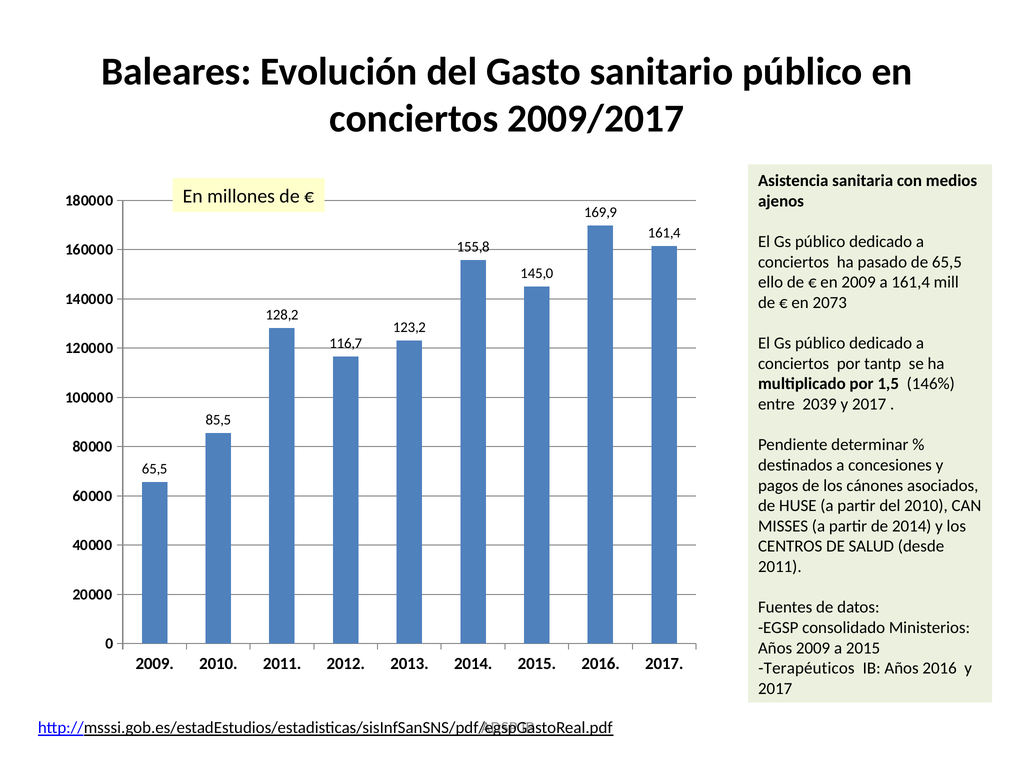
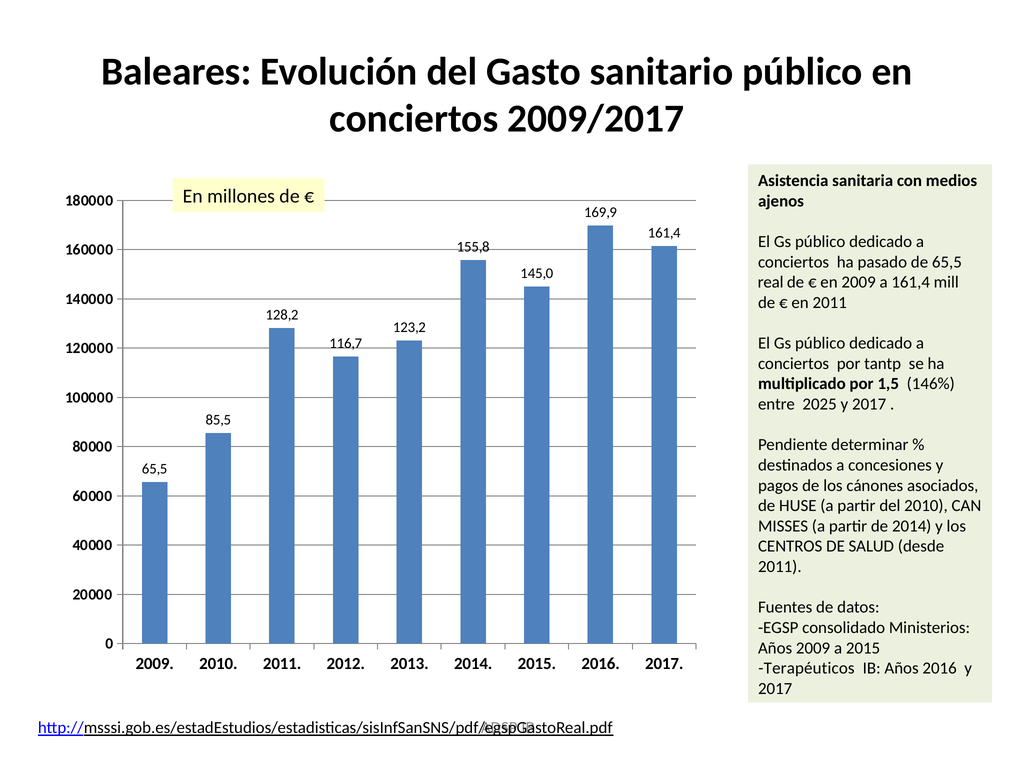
ello: ello -> real (771, 282)
en 2073: 2073 -> 2011 (830, 303)
2039: 2039 -> 2025 (820, 404)
